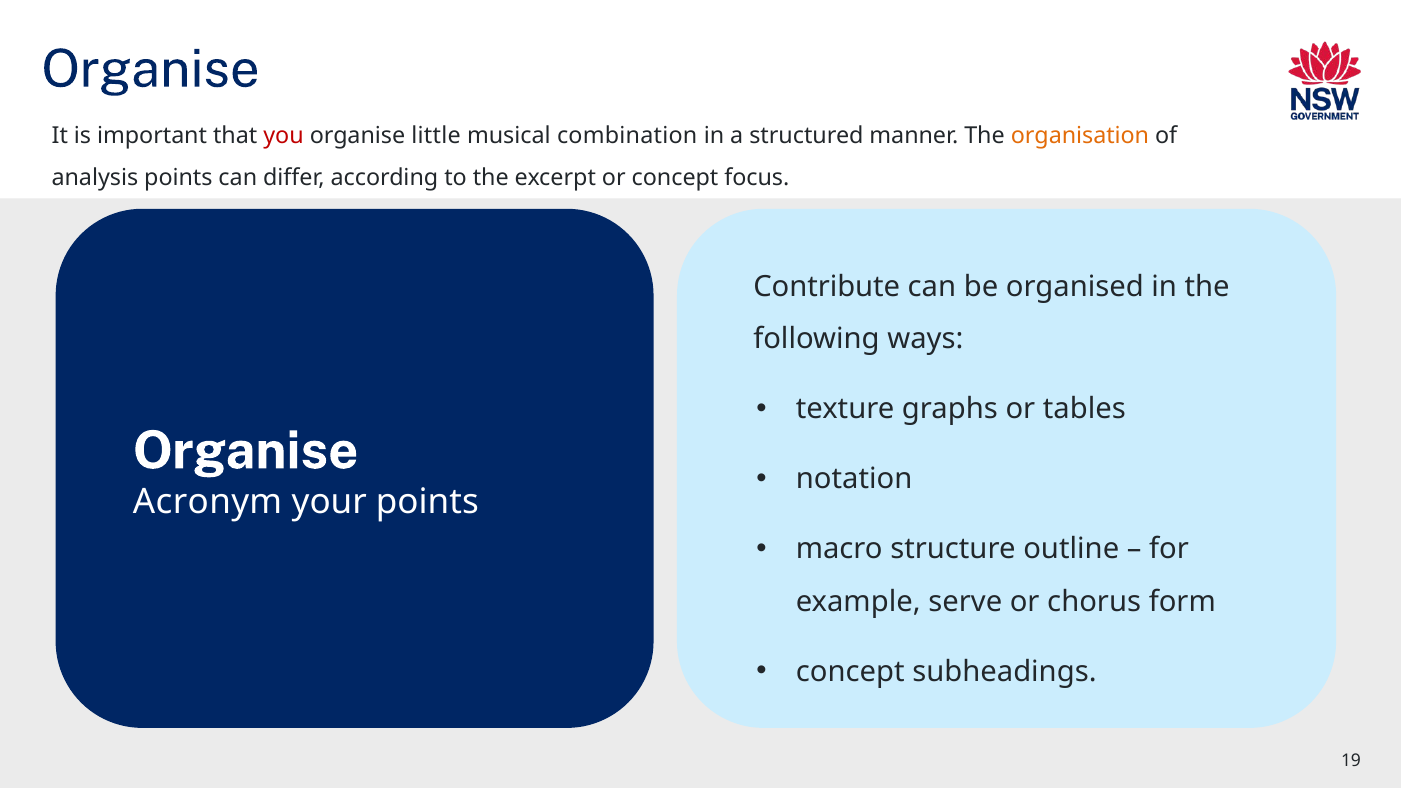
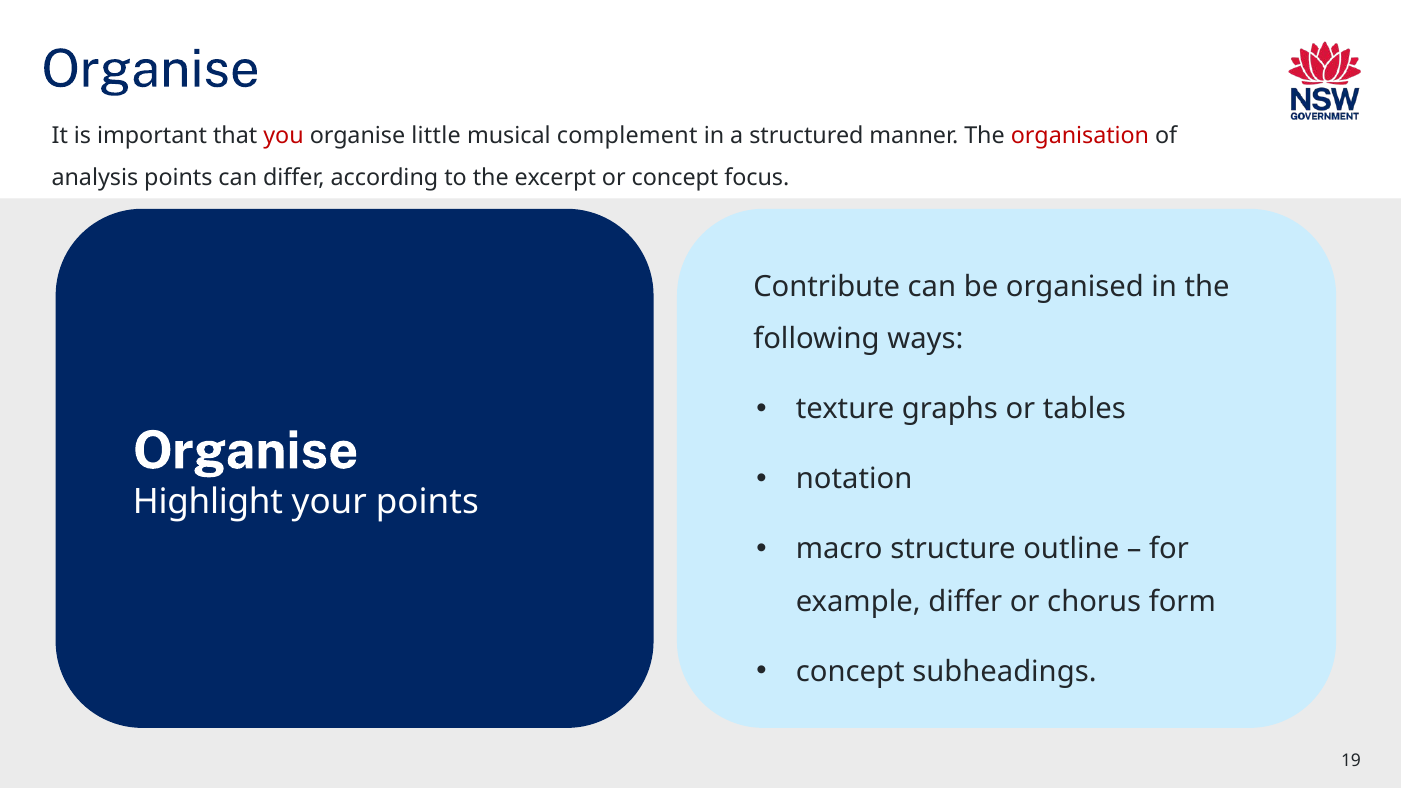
combination: combination -> complement (627, 136)
organisation colour: orange -> red (1080, 136)
Acronym: Acronym -> Highlight (208, 502)
example serve: serve -> differ (965, 602)
